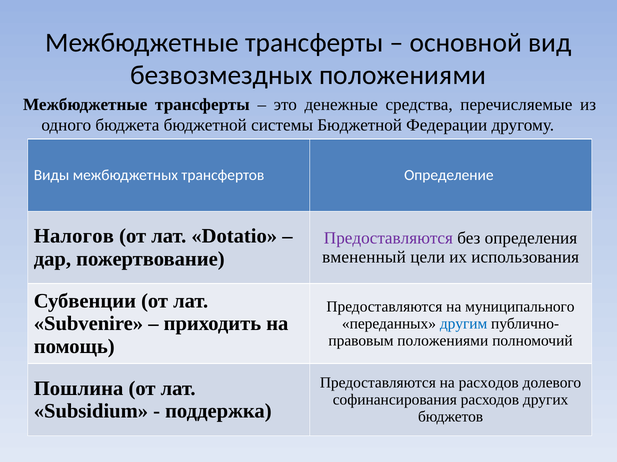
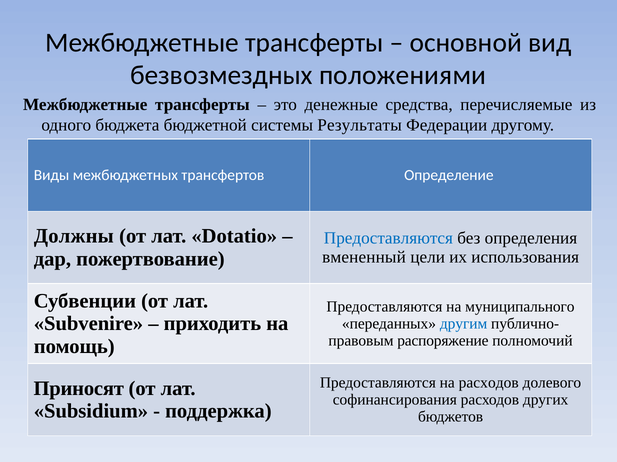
системы Бюджетной: Бюджетной -> Результаты (360, 126)
Налогов: Налогов -> Должны (74, 237)
Предоставляются colour: purple -> blue (388, 238)
положениями: положениями -> распоряжение (443, 341)
Пошлина: Пошлина -> Приносят (79, 389)
